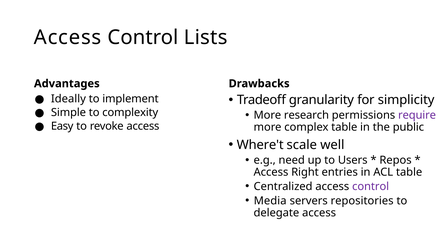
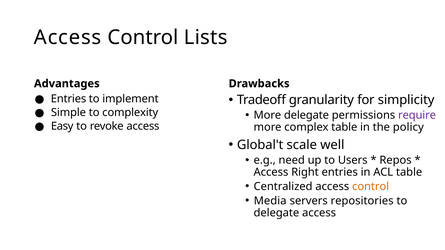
Ideally: Ideally -> Entries (69, 99)
More research: research -> delegate (306, 115)
public: public -> policy (408, 127)
Where't: Where't -> Global't (260, 145)
control colour: purple -> orange (371, 187)
